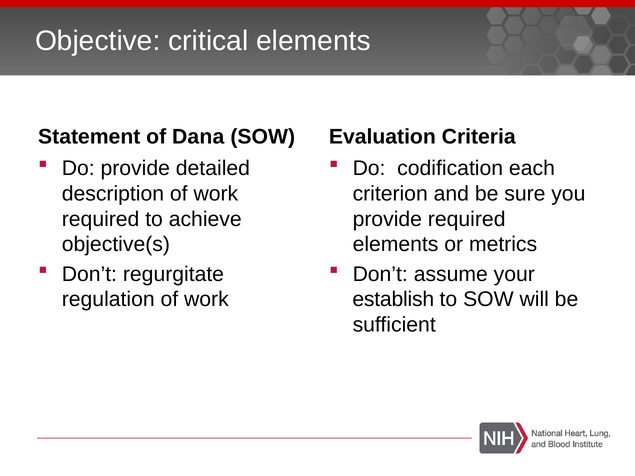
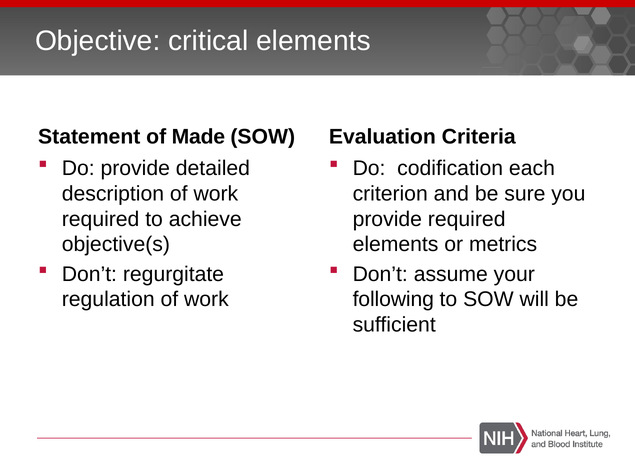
Dana: Dana -> Made (198, 137)
establish: establish -> following (393, 300)
